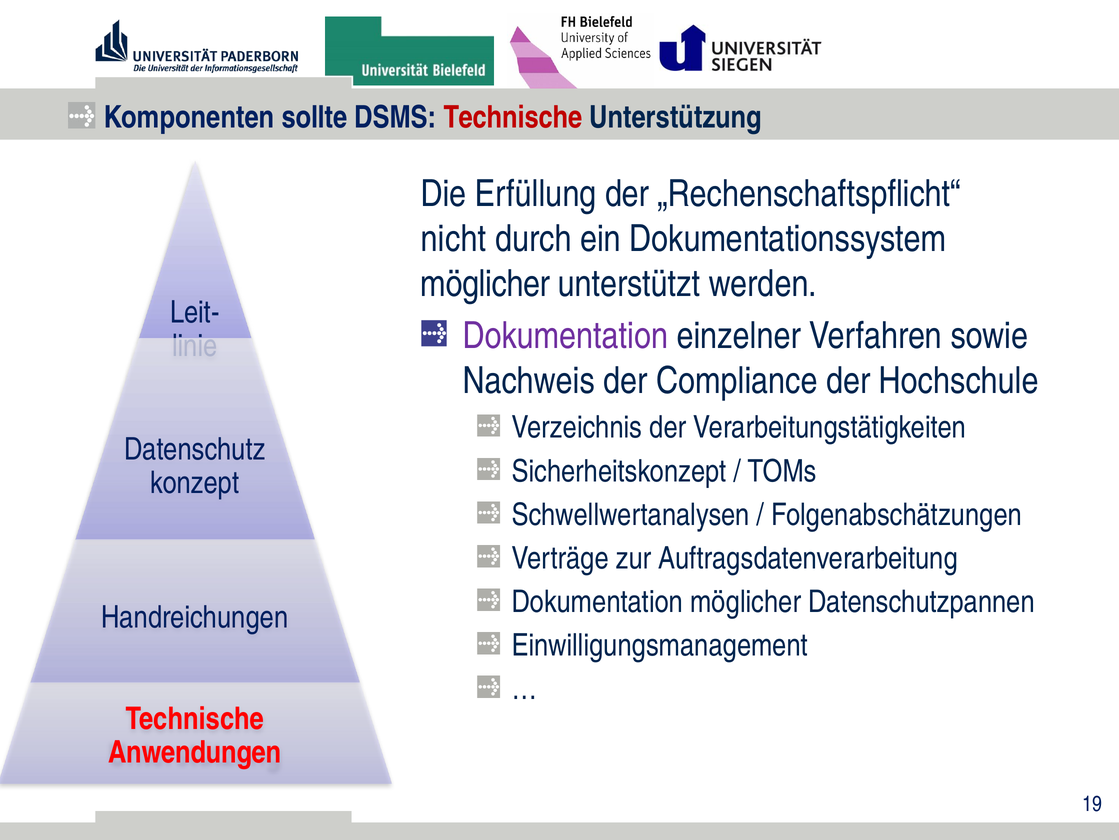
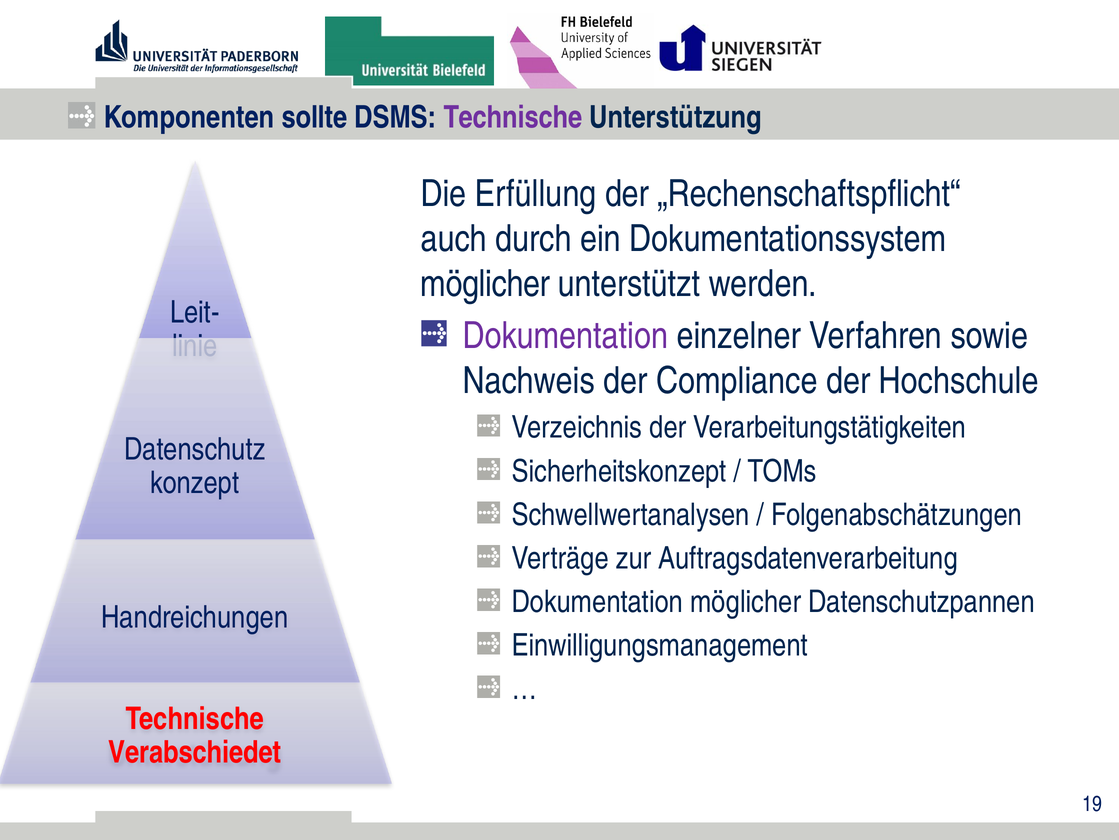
Technische colour: red -> purple (513, 117)
nicht: nicht -> auch (454, 239)
Anwendungen: Anwendungen -> Verabschiedet (195, 752)
